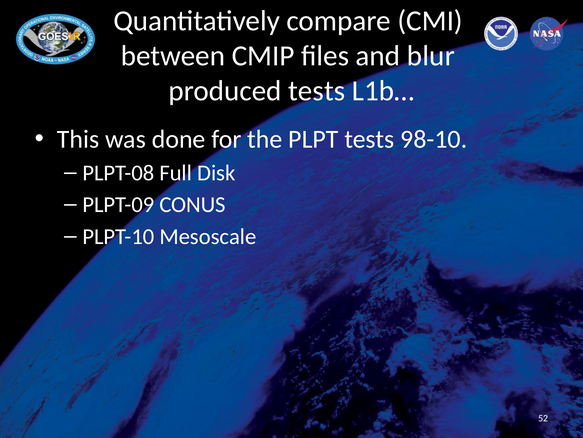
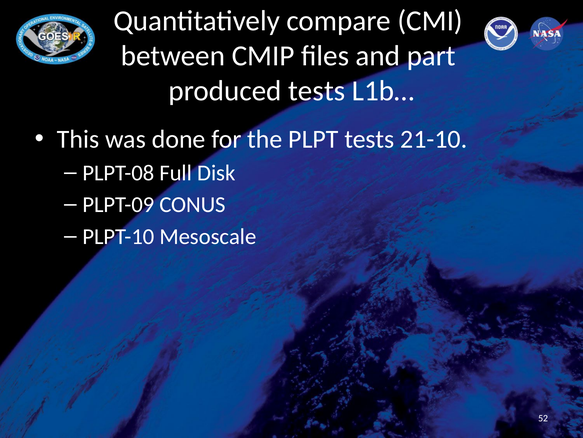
blur: blur -> part (431, 56)
98-10: 98-10 -> 21-10 (434, 139)
